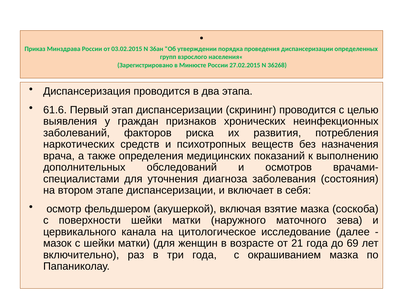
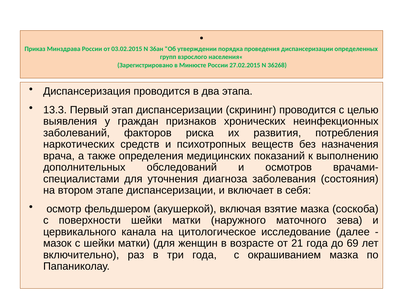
61.6: 61.6 -> 13.3 (55, 110)
